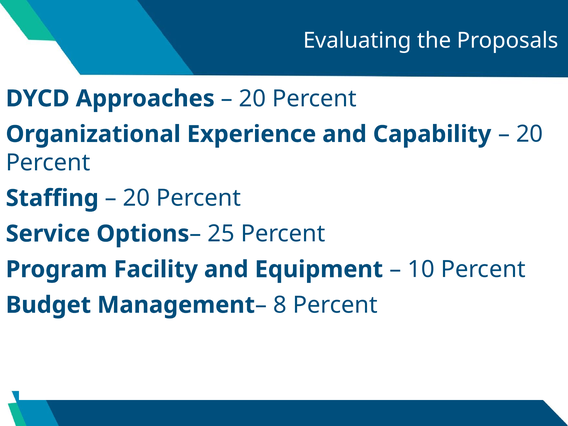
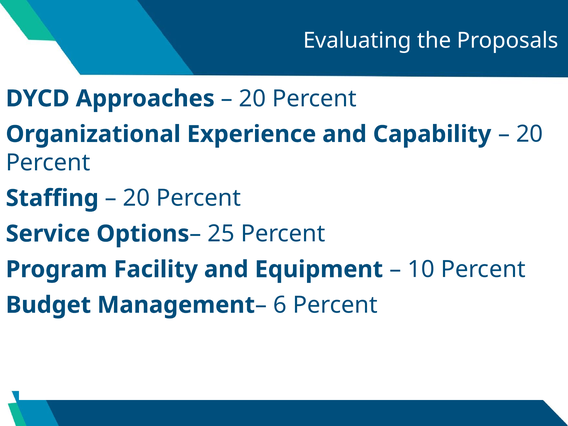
8: 8 -> 6 (280, 305)
